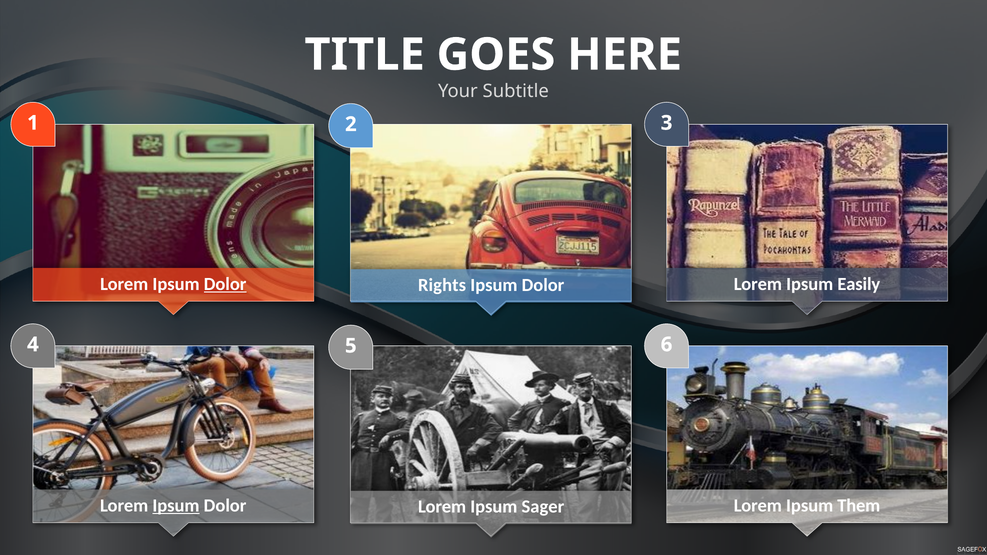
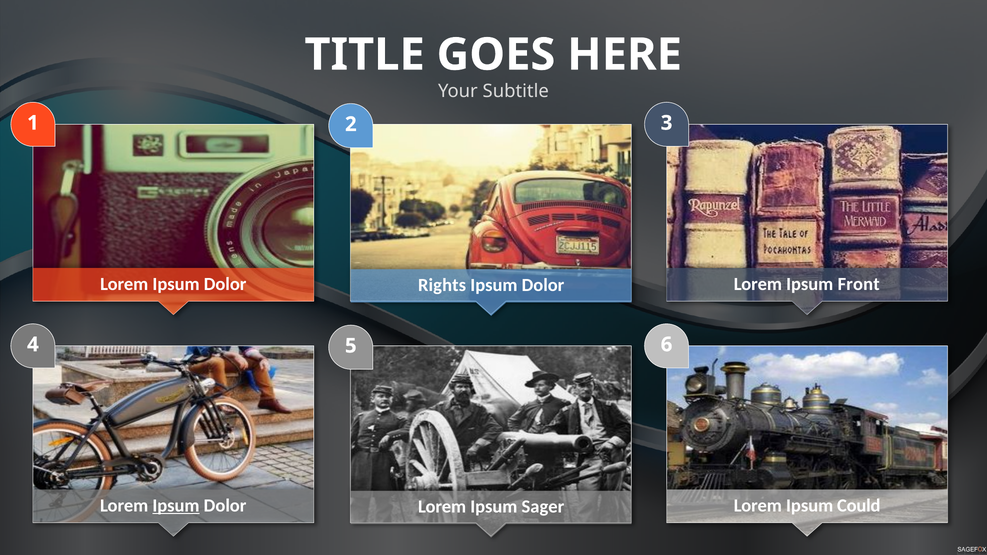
Dolor underline: present -> none (225, 284)
Easily: Easily -> Front (859, 284)
Them: Them -> Could (859, 506)
